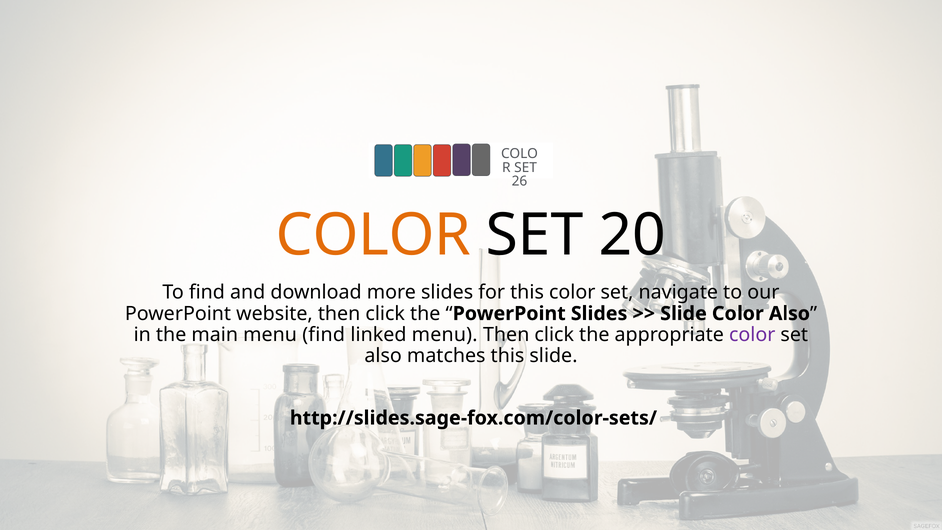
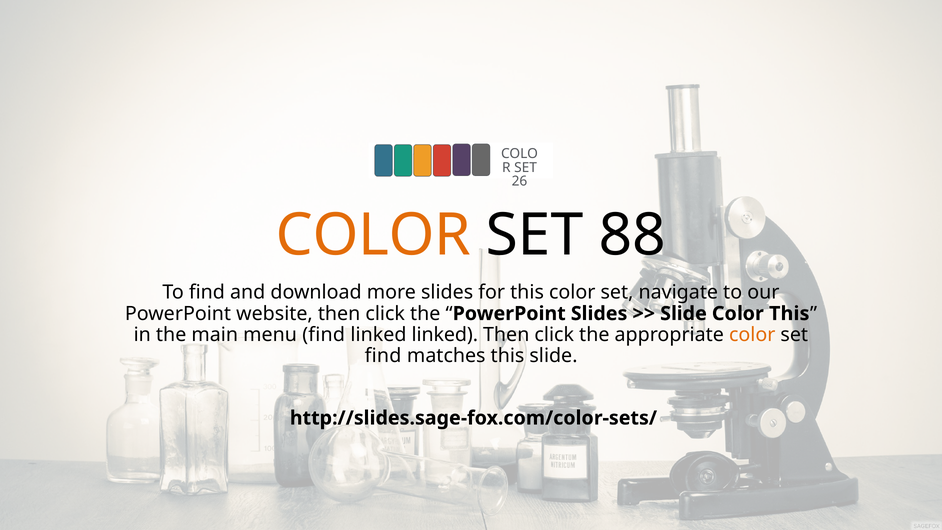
20: 20 -> 88 (632, 235)
Color Also: Also -> This (789, 314)
linked menu: menu -> linked (445, 335)
color colour: purple -> orange (752, 335)
also: also -> find (383, 356)
